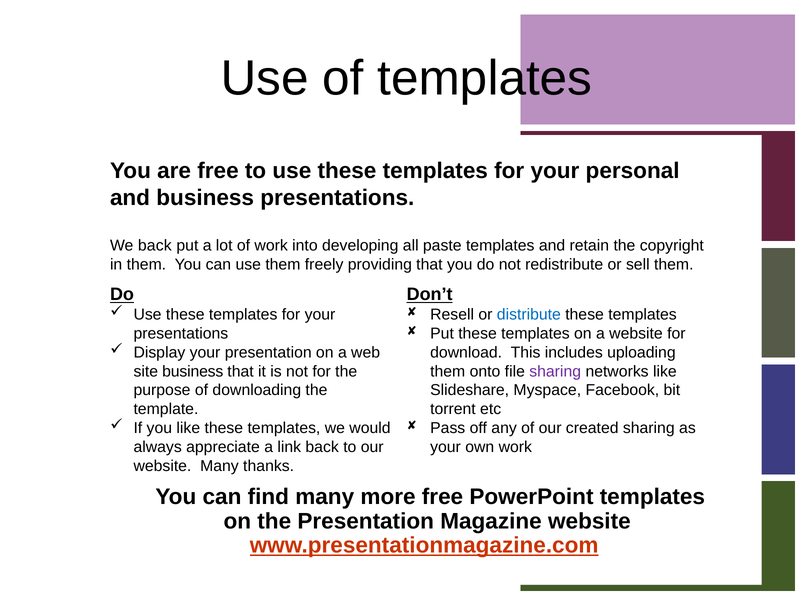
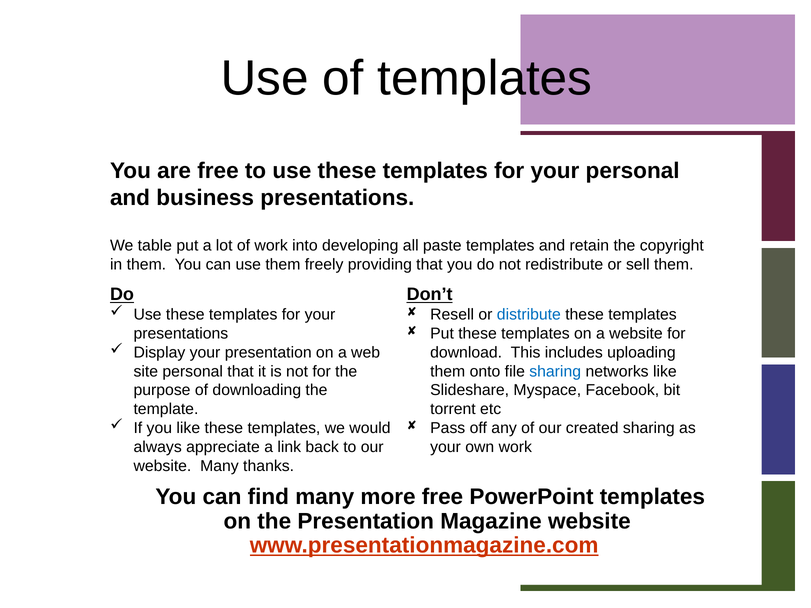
We back: back -> table (155, 246)
site business: business -> personal (193, 371)
sharing colour: purple -> blue (555, 371)
